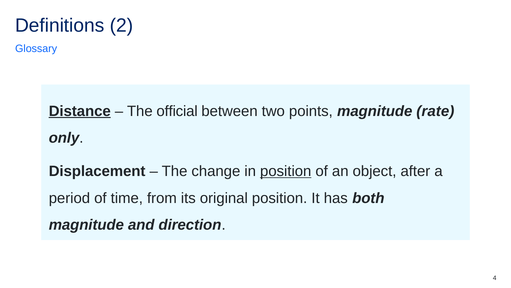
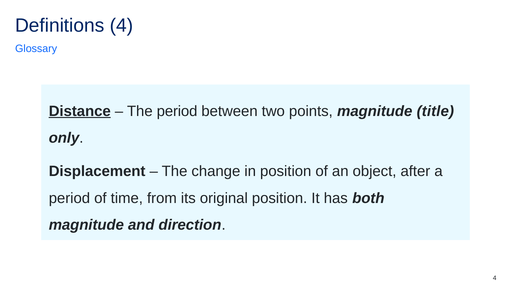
Definitions 2: 2 -> 4 (121, 25)
The official: official -> period (177, 111)
rate: rate -> title (435, 111)
position underline: present -> none (286, 171)
